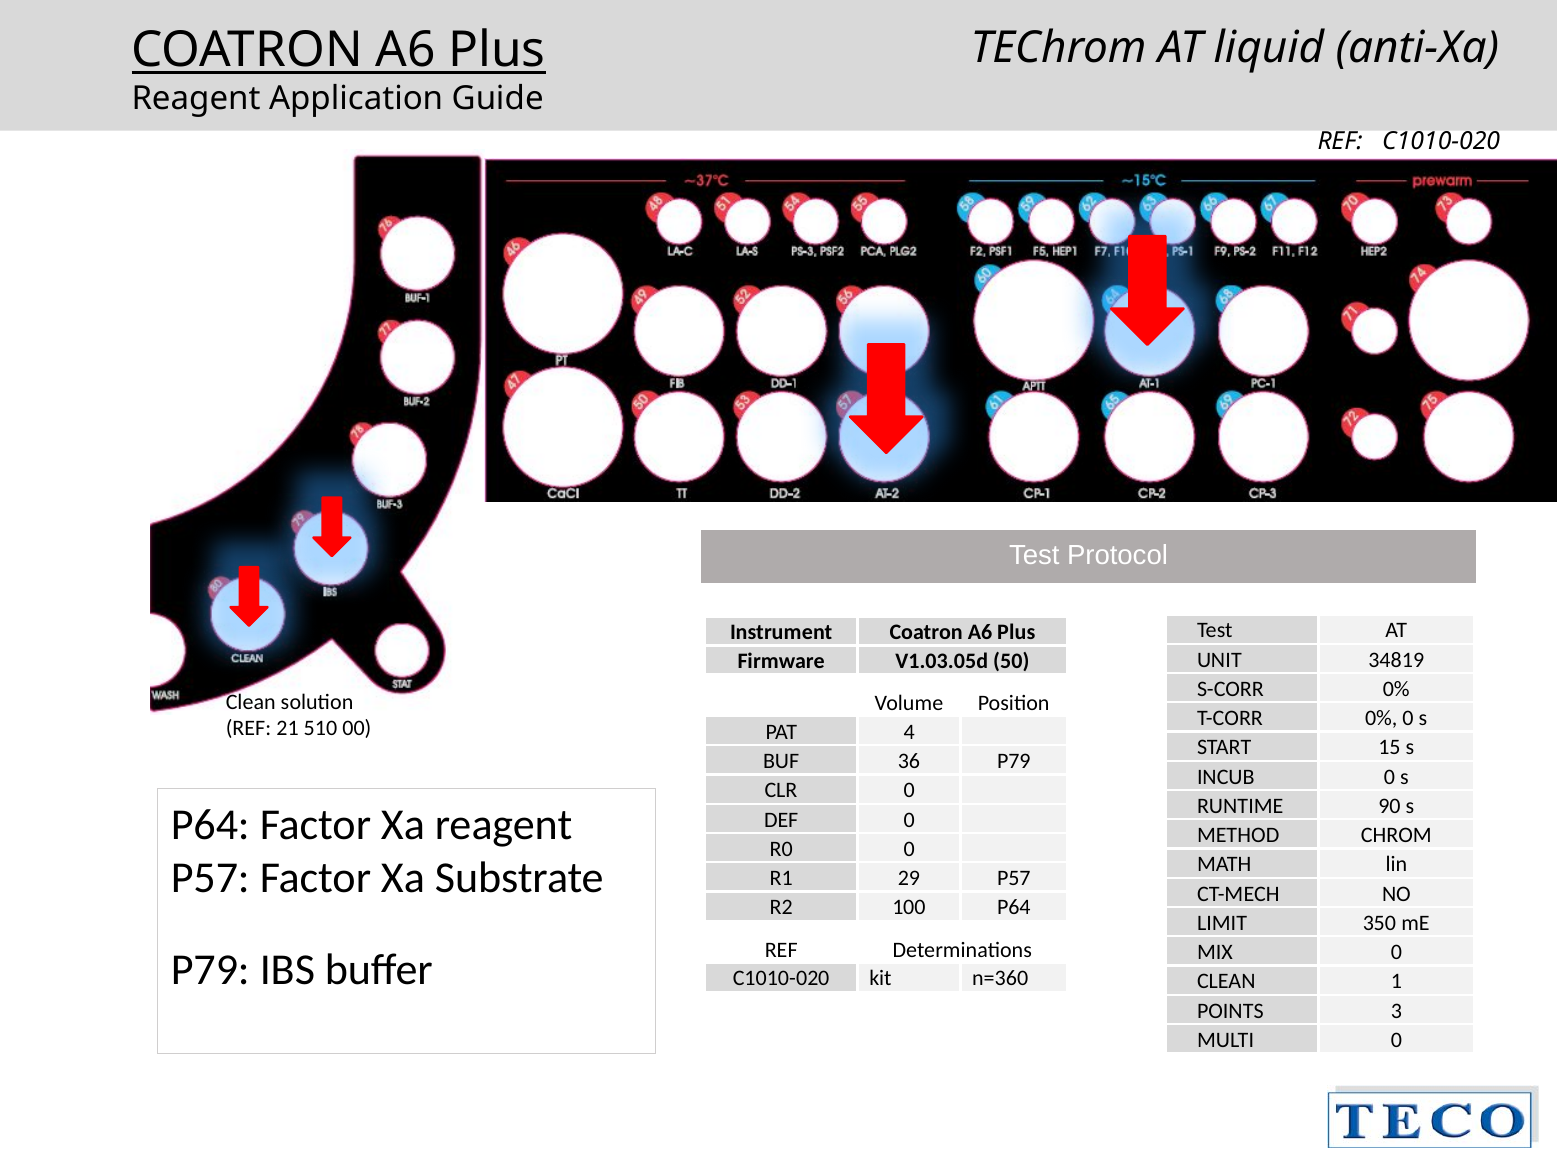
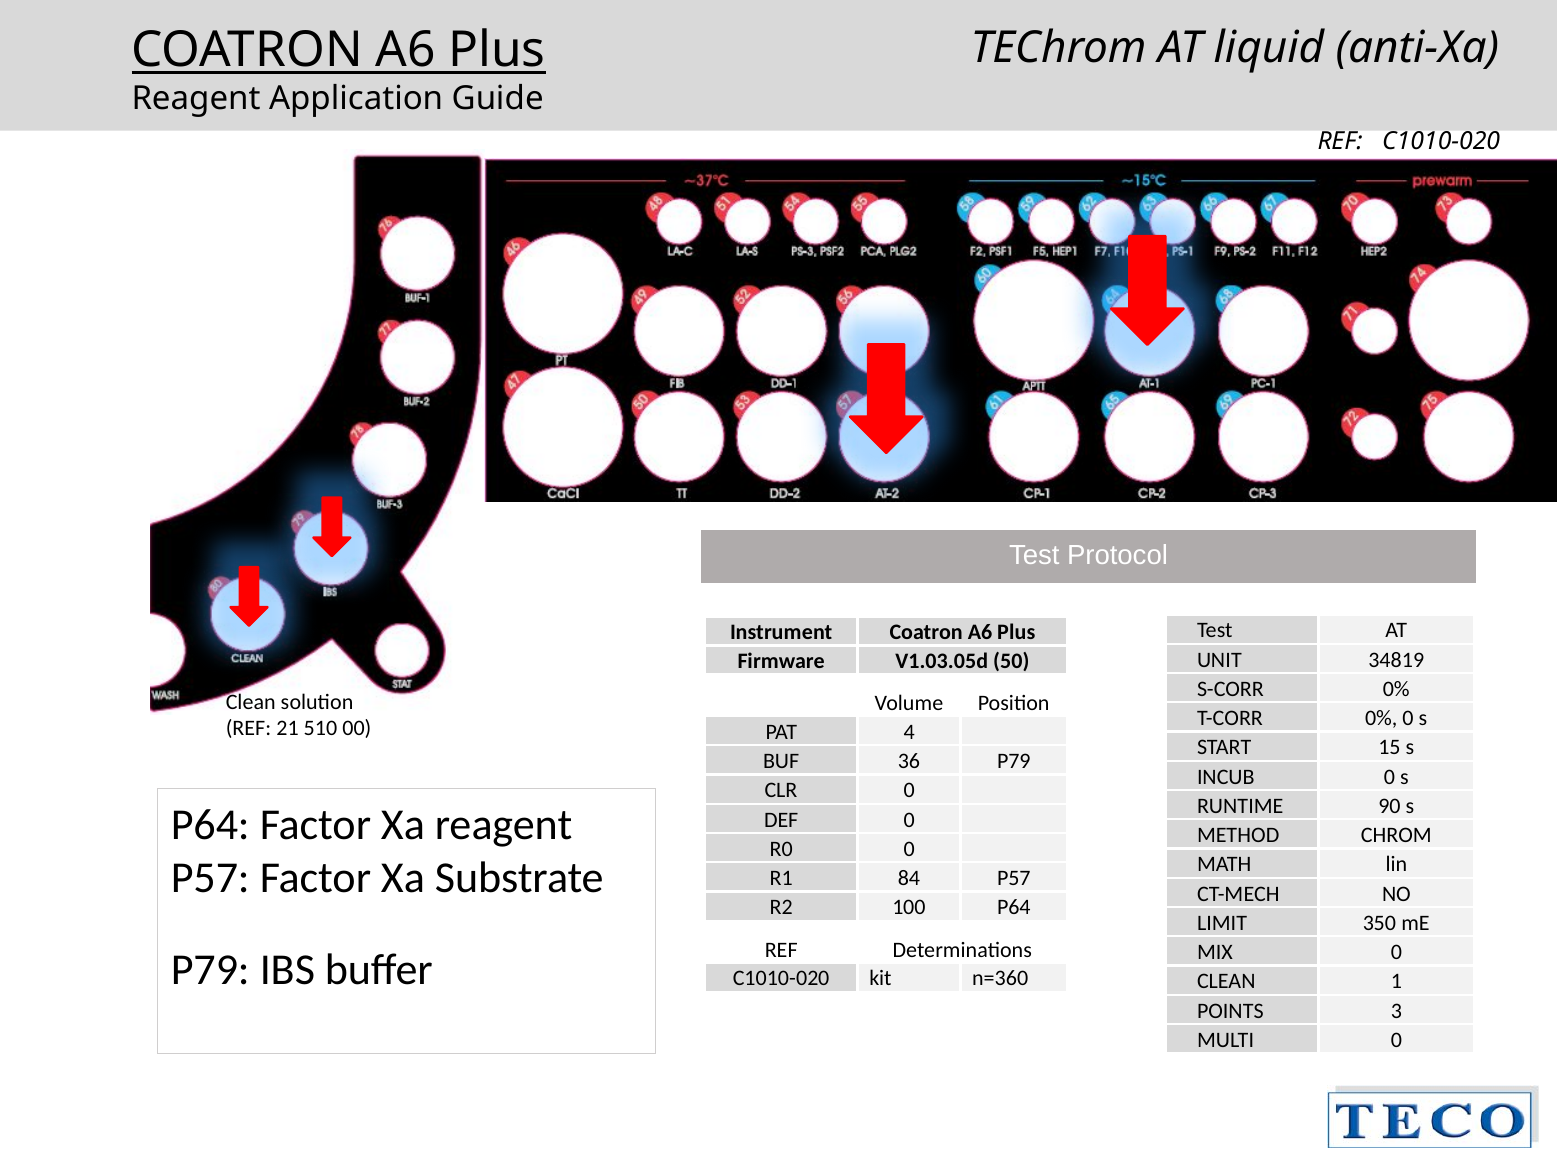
29: 29 -> 84 (909, 878)
